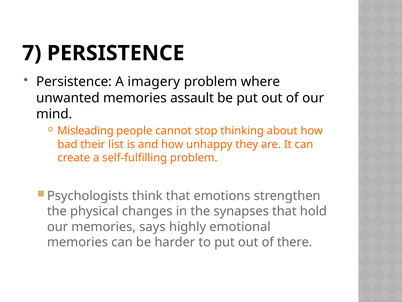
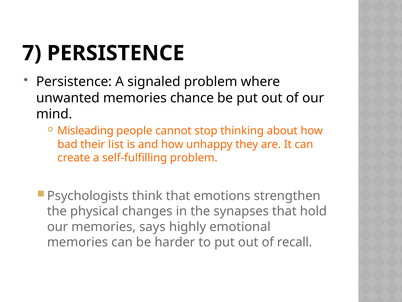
imagery: imagery -> signaled (154, 82)
assault: assault -> chance (192, 98)
there: there -> recall (295, 242)
